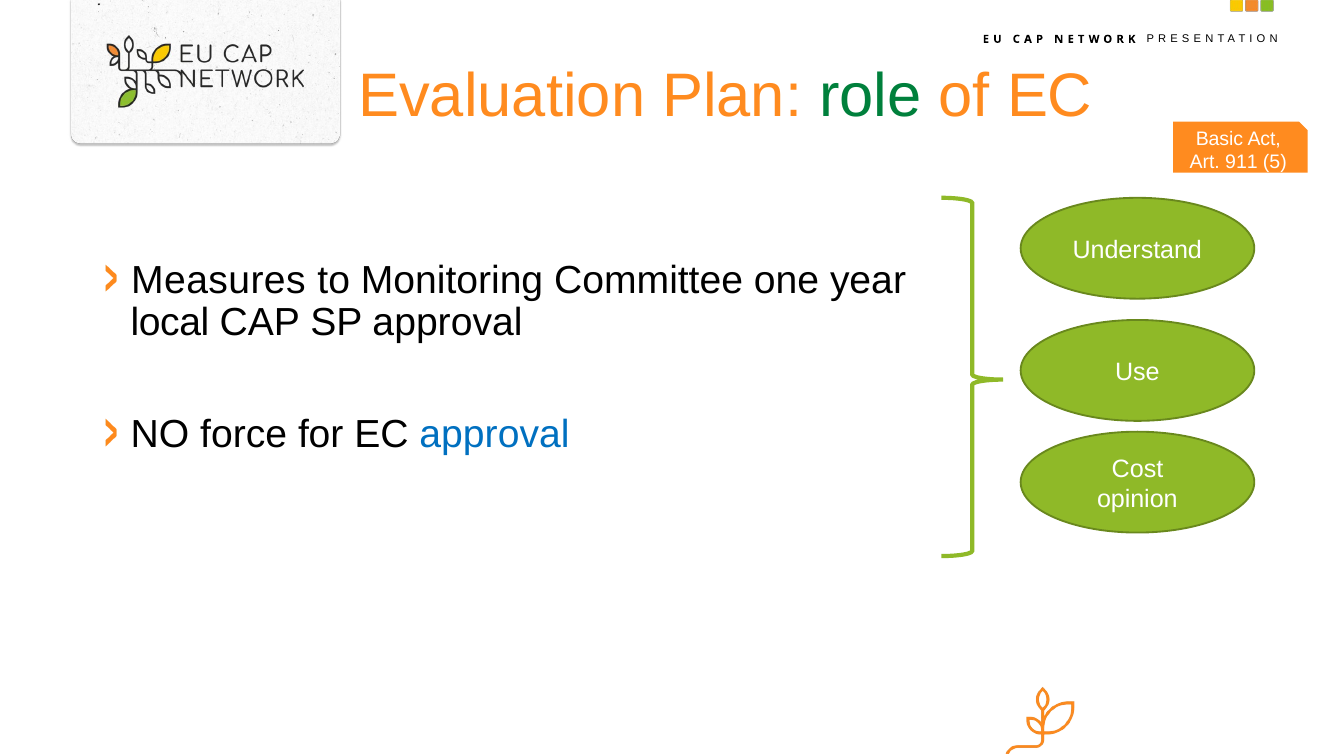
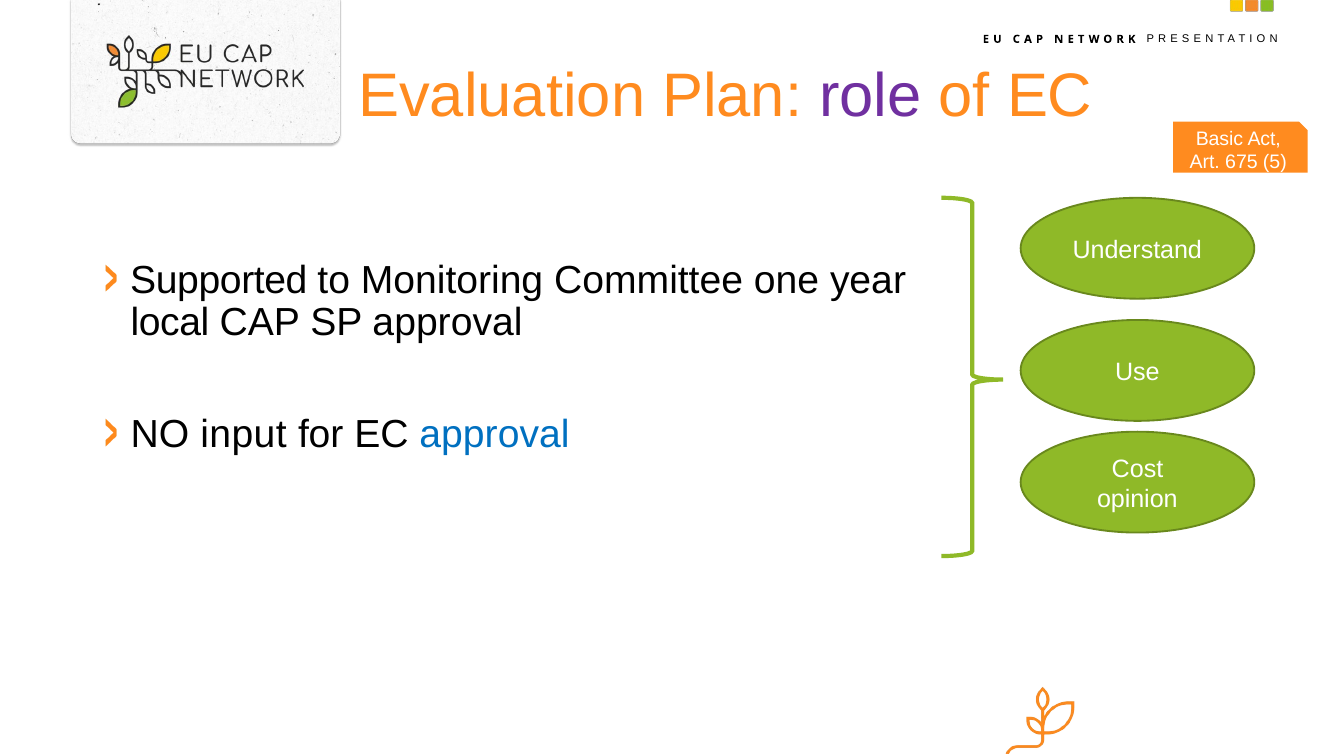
role colour: green -> purple (870, 96)
911: 911 -> 675 (1241, 162)
Measures: Measures -> Supported (219, 280)
force: force -> input (243, 435)
